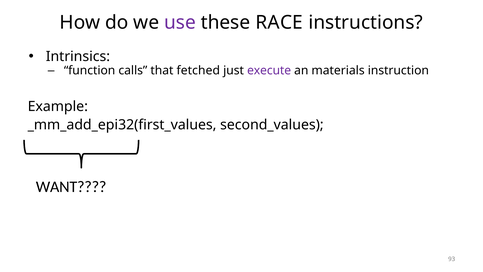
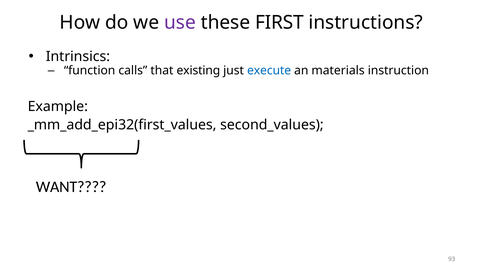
RACE: RACE -> FIRST (279, 23)
fetched: fetched -> existing (198, 71)
execute colour: purple -> blue (269, 71)
